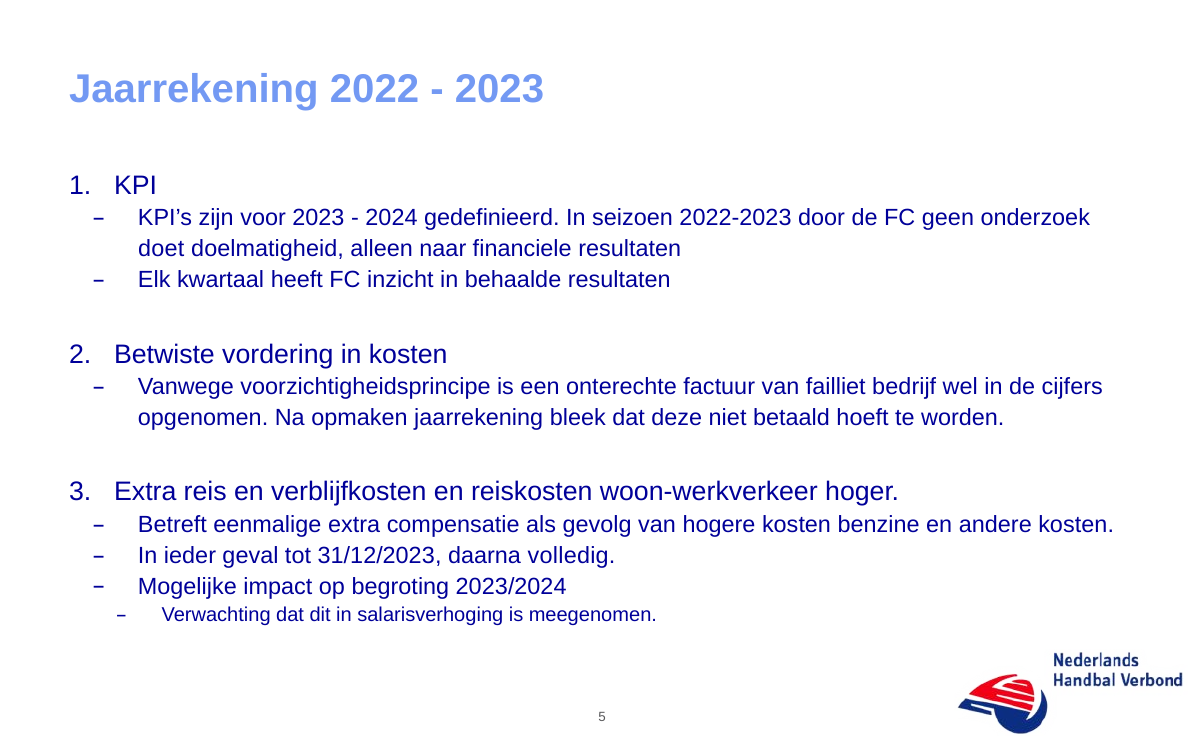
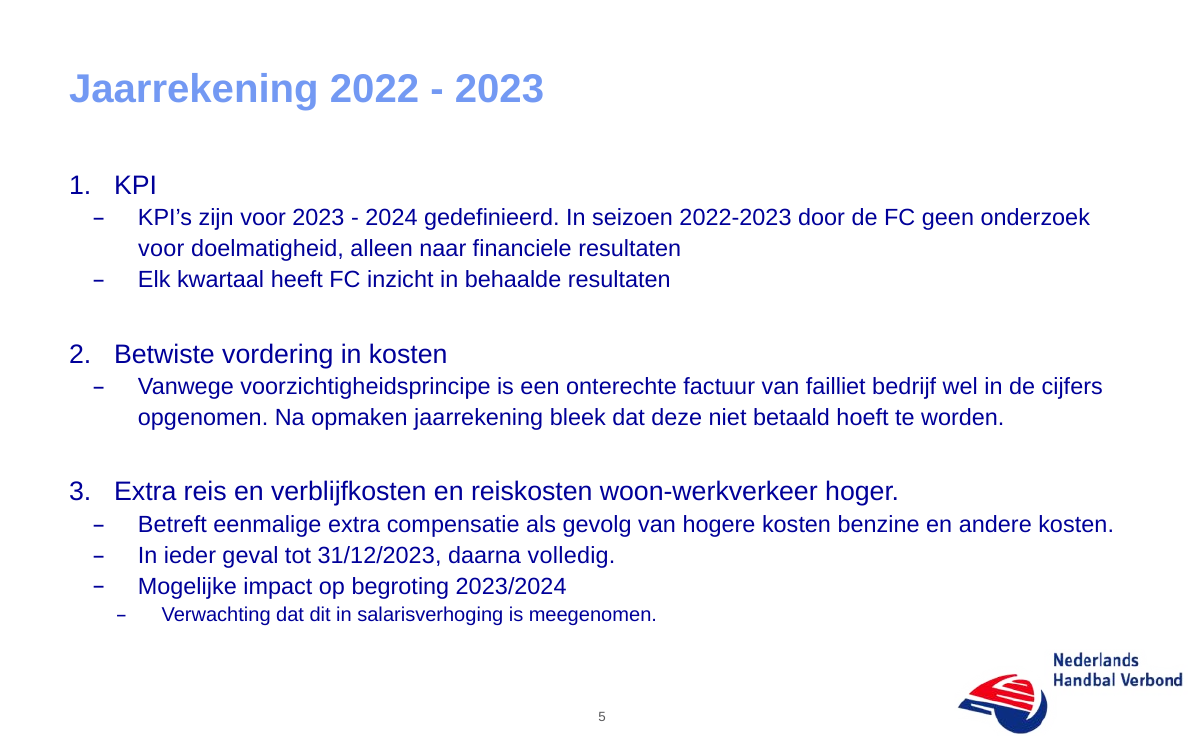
doet: doet -> voor (161, 249)
